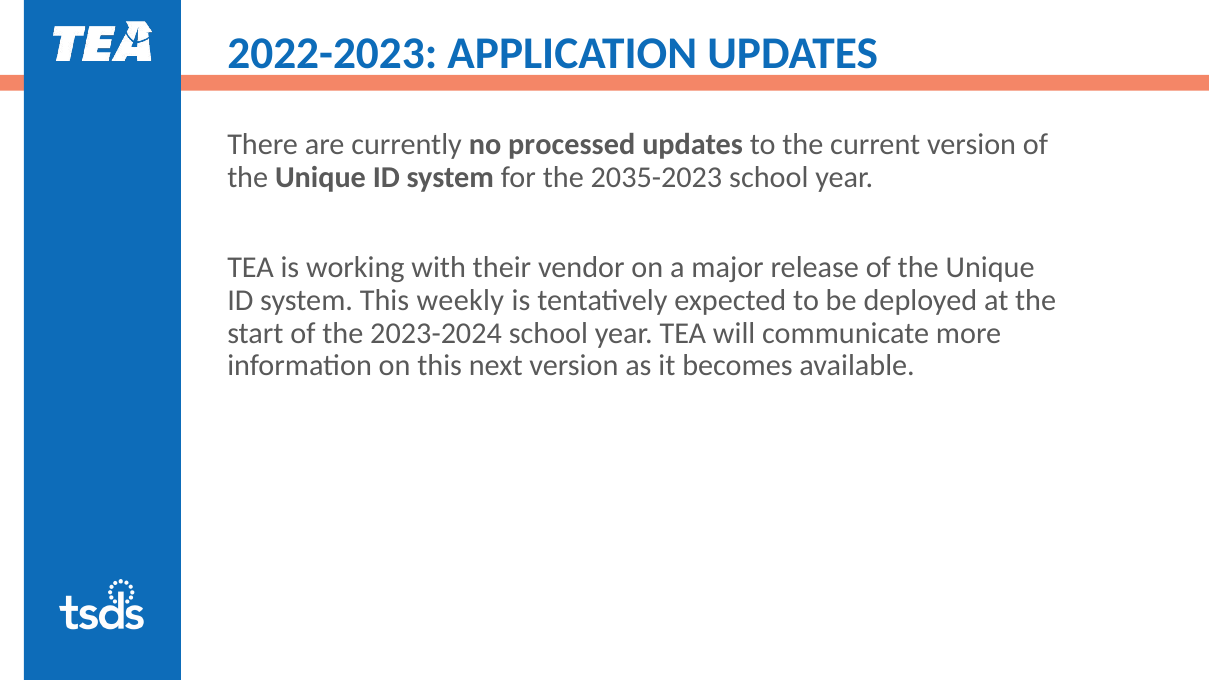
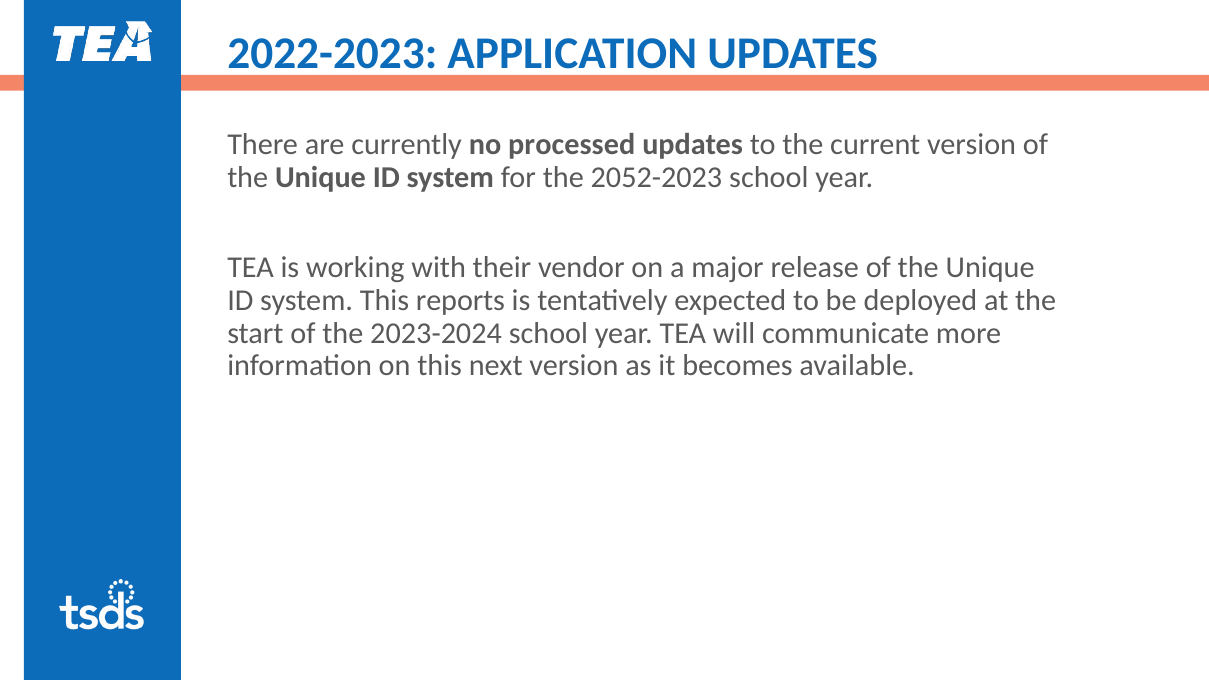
2035-2023: 2035-2023 -> 2052-2023 (656, 178)
weekly: weekly -> reports (460, 301)
